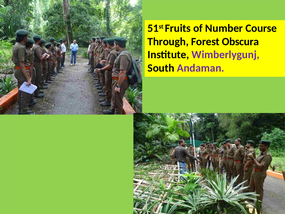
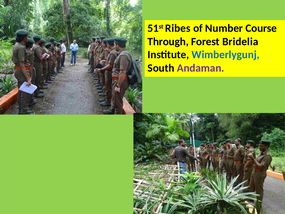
Fruits: Fruits -> Ribes (178, 28)
Obscura: Obscura -> Bridelia (240, 42)
Wimberlygunj colour: purple -> blue (226, 55)
